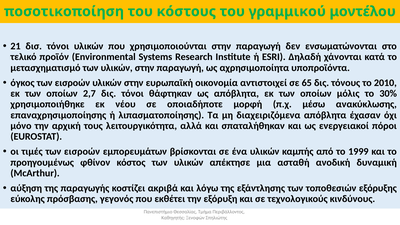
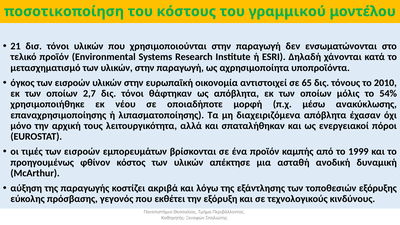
30%: 30% -> 54% (388, 94)
ένα υλικών: υλικών -> προϊόν (265, 152)
